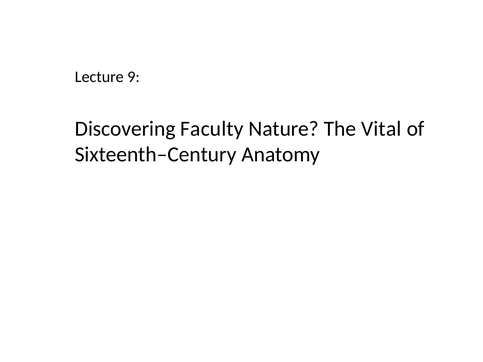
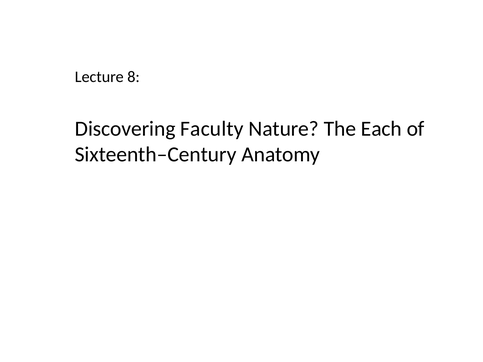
9: 9 -> 8 (133, 77)
Vital: Vital -> Each (381, 129)
